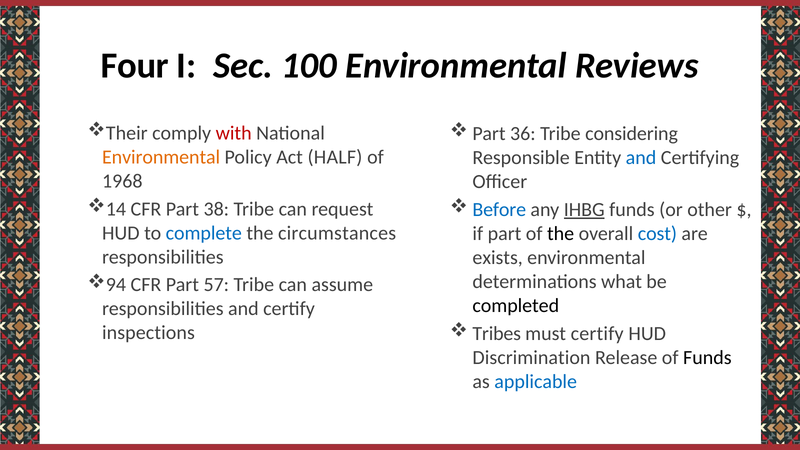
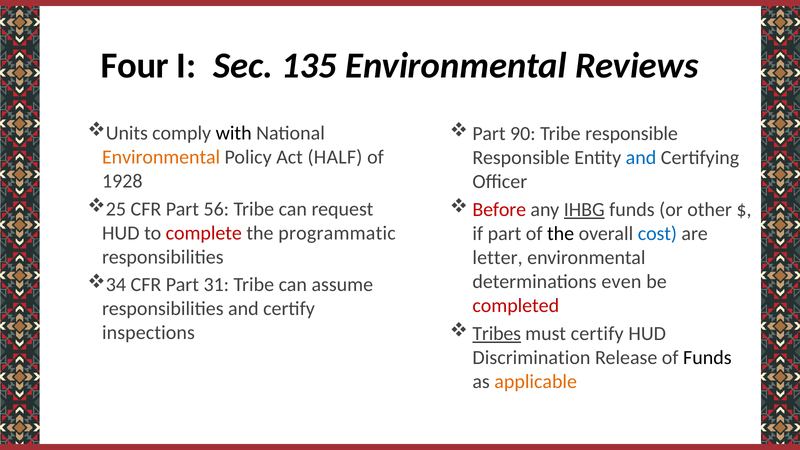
100: 100 -> 135 (309, 66)
Their: Their -> Units (127, 133)
with colour: red -> black (234, 133)
36: 36 -> 90 (523, 134)
Tribe considering: considering -> responsible (632, 134)
1968: 1968 -> 1928 (122, 181)
14: 14 -> 25 (116, 209)
38: 38 -> 56 (216, 209)
Before colour: blue -> red (499, 210)
complete colour: blue -> red (204, 233)
circumstances: circumstances -> programmatic (337, 233)
exists: exists -> letter (498, 258)
what: what -> even (621, 282)
94: 94 -> 34 (116, 285)
57: 57 -> 31 (216, 285)
completed colour: black -> red (516, 306)
Tribes underline: none -> present (497, 334)
applicable colour: blue -> orange (536, 382)
